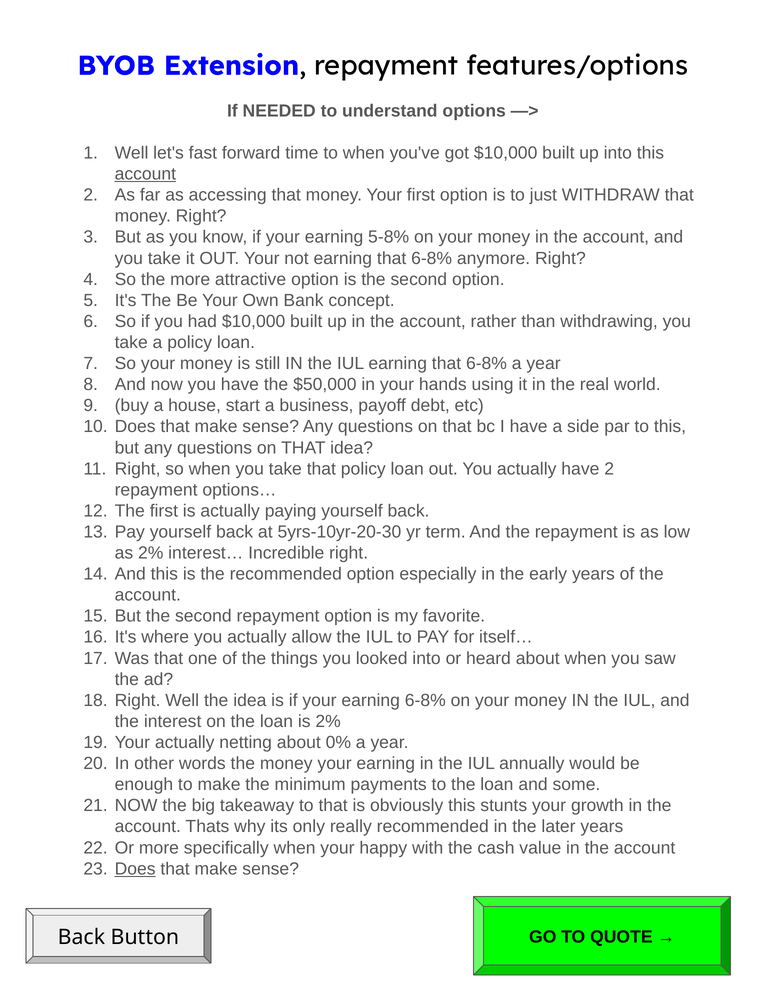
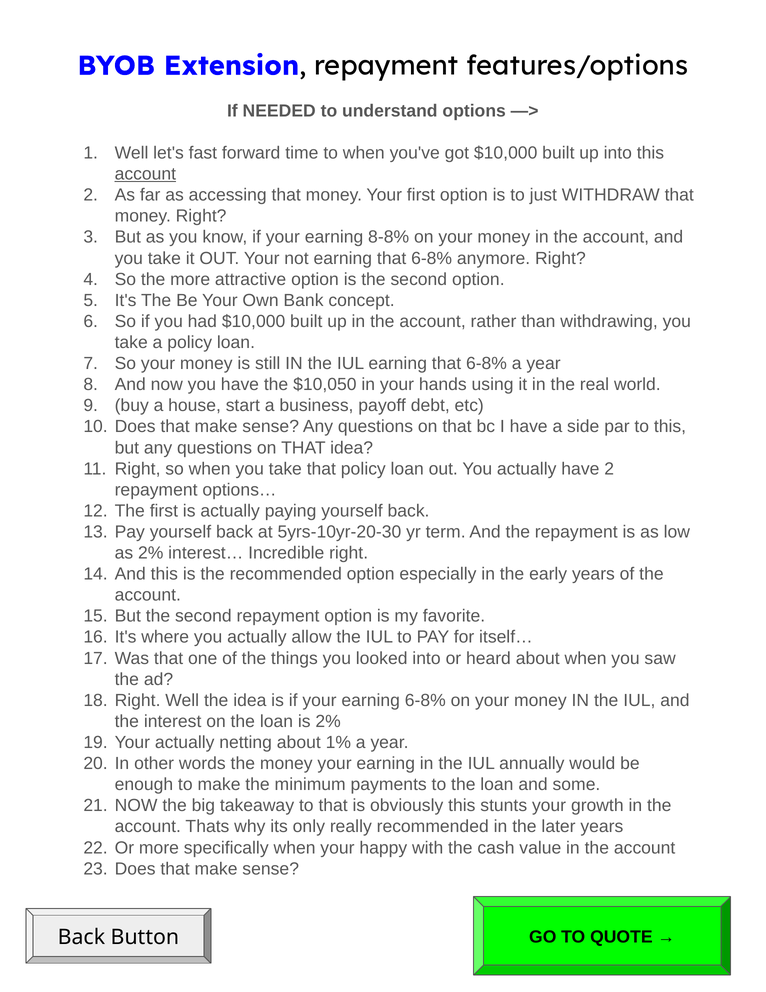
5-8%: 5-8% -> 8-8% (389, 237)
$50,000: $50,000 -> $10,050 (325, 384)
0%: 0% -> 1% (338, 742)
Does underline: present -> none (135, 868)
